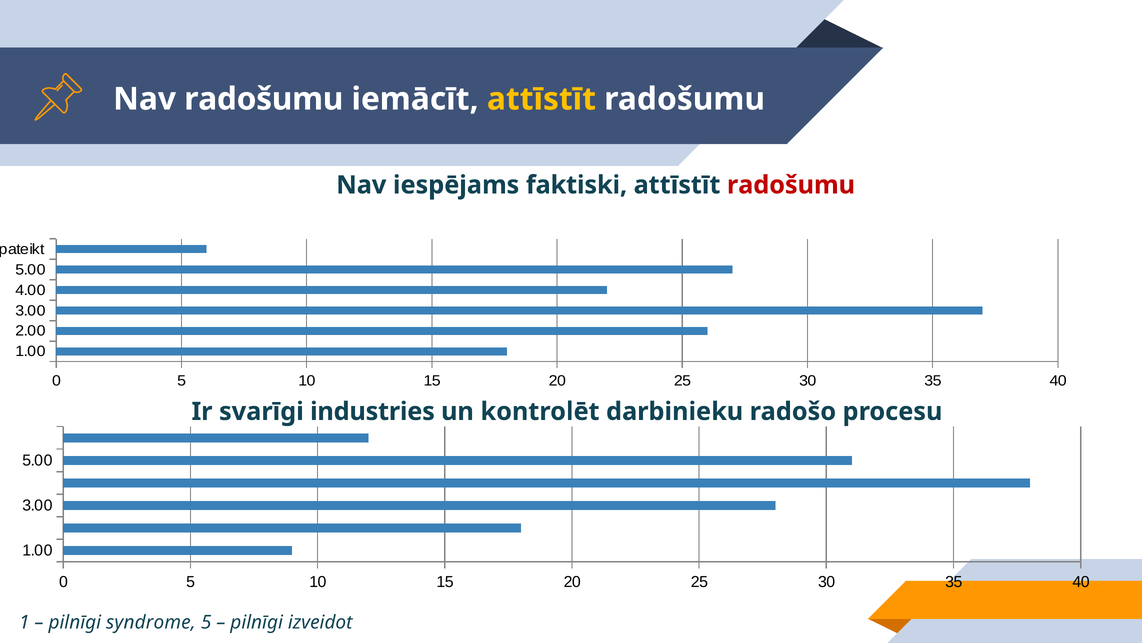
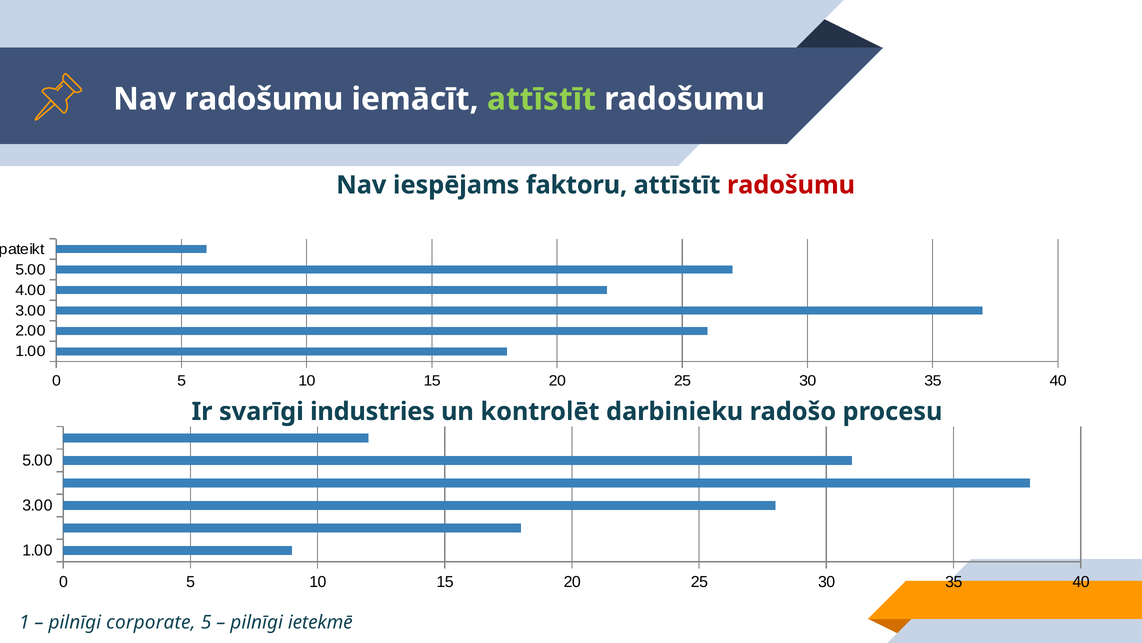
attīstīt colour: yellow -> light green (541, 99)
faktiski: faktiski -> faktoru (577, 185)
syndrome: syndrome -> corporate (151, 622)
izveidot: izveidot -> ietekmē (320, 622)
